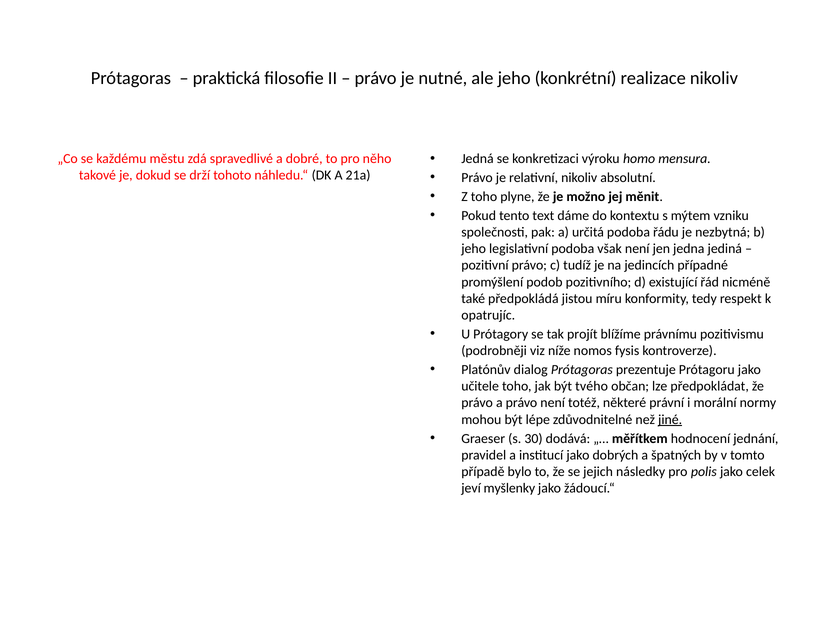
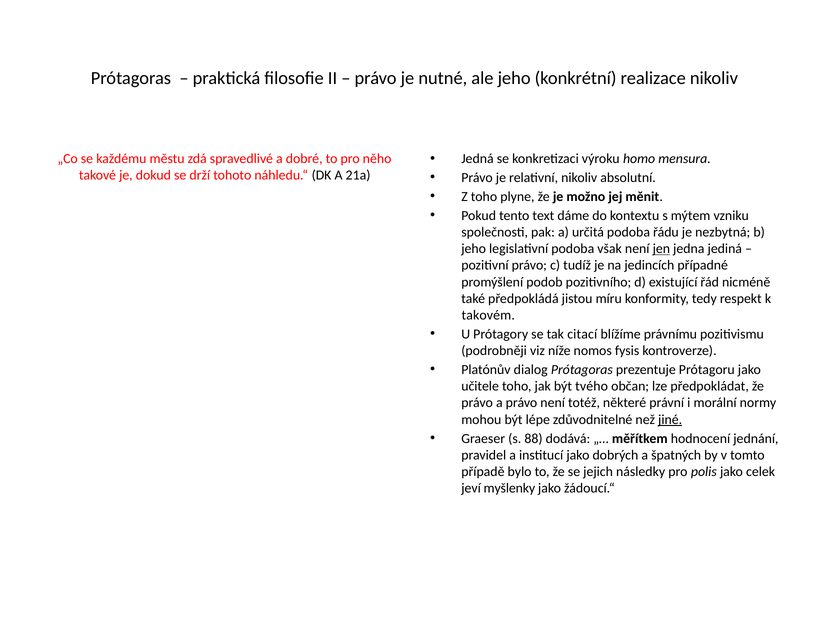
jen underline: none -> present (661, 249)
opatrujíc: opatrujíc -> takovém (488, 315)
projít: projít -> citací (582, 334)
30: 30 -> 88 (534, 438)
